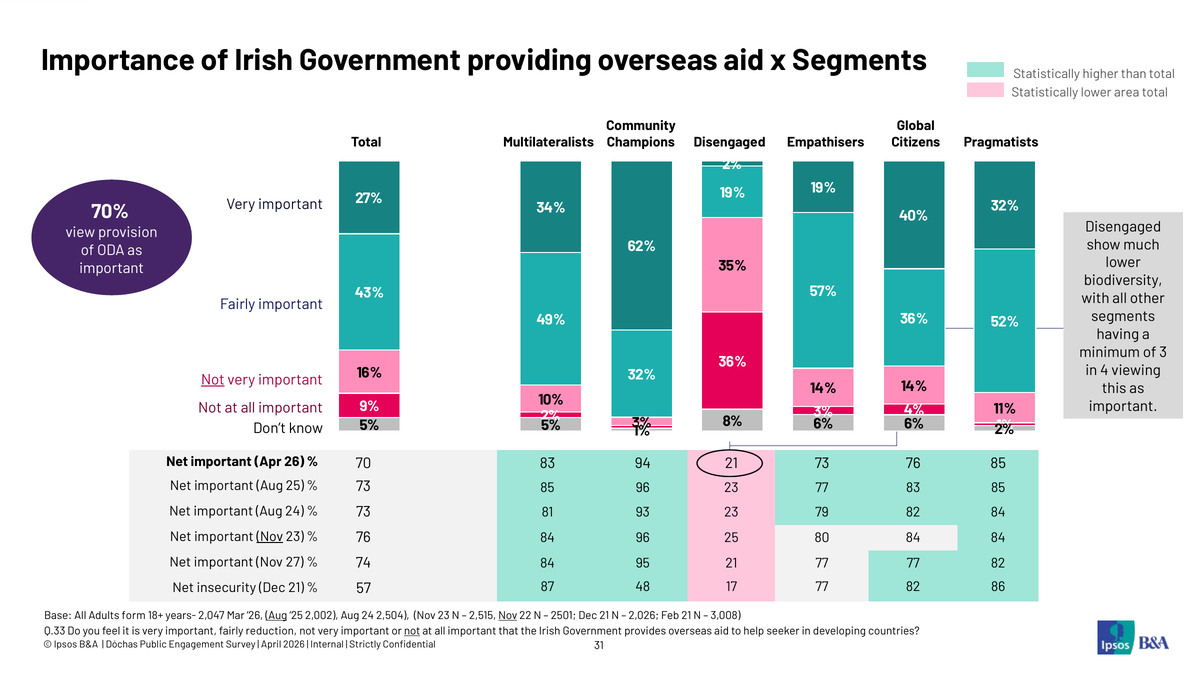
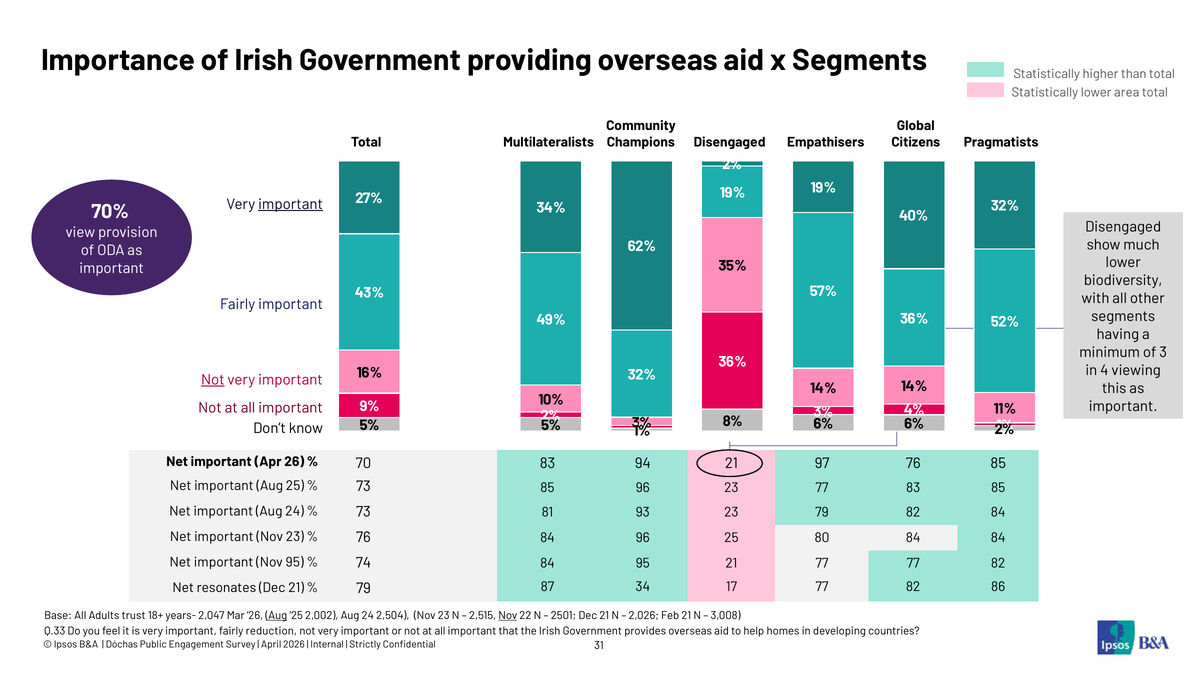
important underline: none -> present (291, 204)
21 73: 73 -> 97 (822, 463)
Nov underline: present -> none (270, 537)
Nov 27: 27 -> 95 (295, 562)
insecurity: insecurity -> resonates (226, 588)
57: 57 -> 79 (364, 588)
48: 48 -> 34 (643, 587)
form: form -> trust (134, 615)
not underline: present -> none (412, 631)
seeker: seeker -> homes (783, 631)
